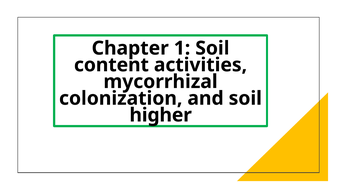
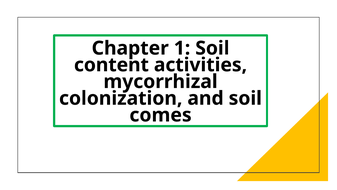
higher: higher -> comes (161, 115)
